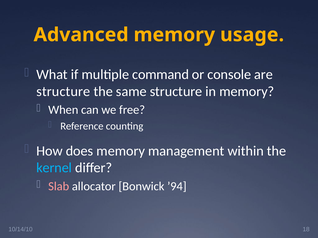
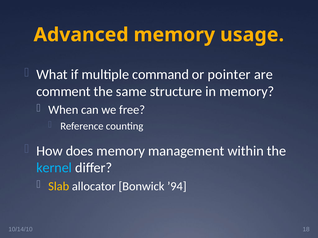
console: console -> pointer (229, 75)
structure: structure -> comment (63, 92)
Slab colour: pink -> yellow (59, 187)
